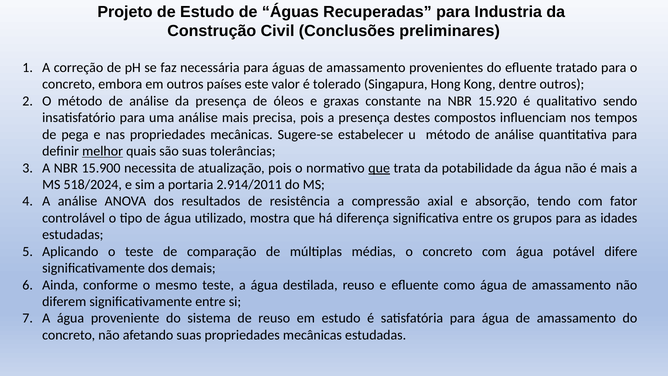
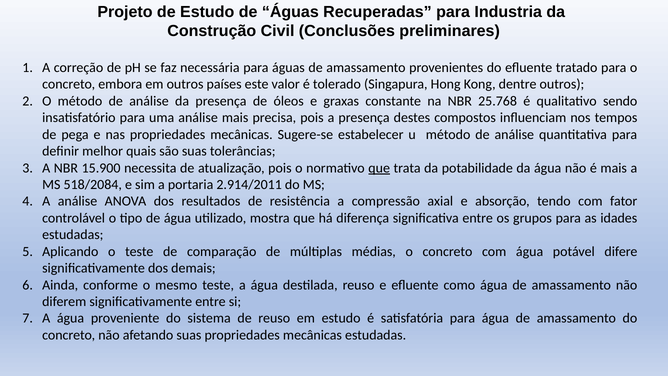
15.920: 15.920 -> 25.768 (498, 101)
melhor underline: present -> none (103, 151)
518/2024: 518/2024 -> 518/2084 (93, 185)
